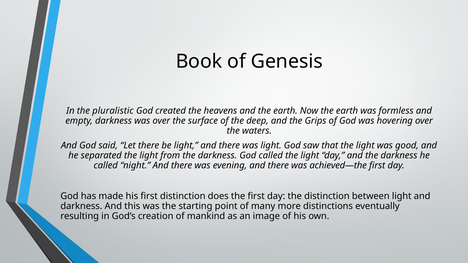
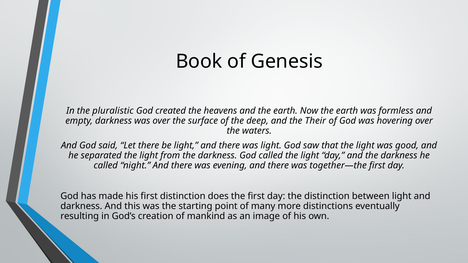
Grips: Grips -> Their (315, 121)
achieved—the: achieved—the -> together—the (338, 166)
